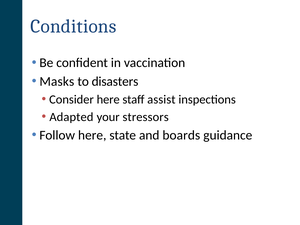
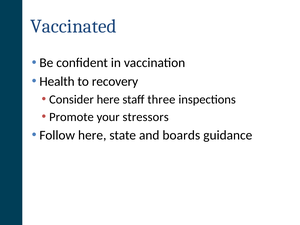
Conditions: Conditions -> Vaccinated (74, 26)
Masks: Masks -> Health (57, 82)
disasters: disasters -> recovery (115, 82)
assist: assist -> three (161, 99)
Adapted: Adapted -> Promote (71, 117)
